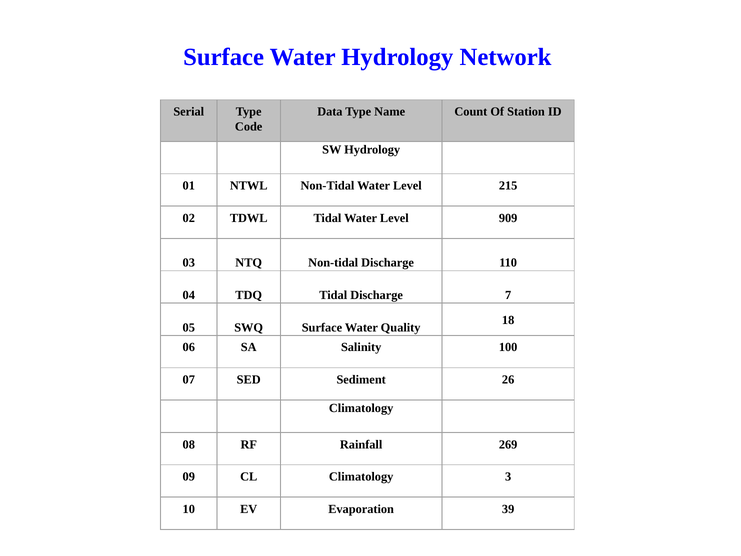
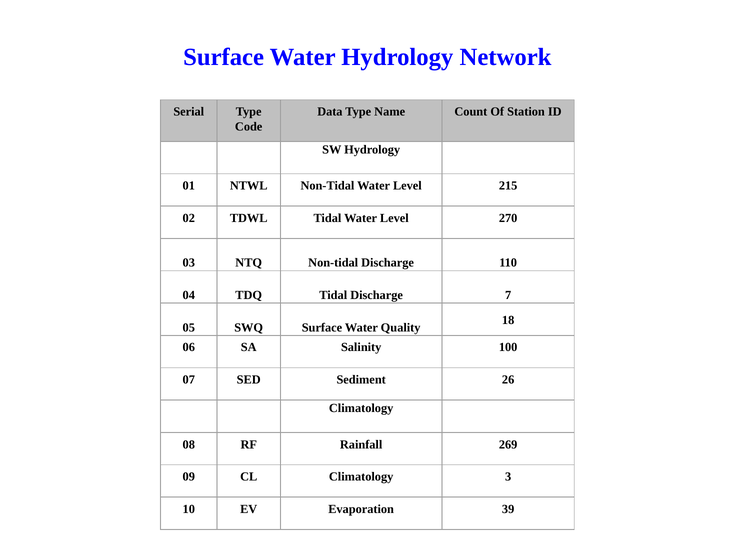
909: 909 -> 270 (508, 218)
